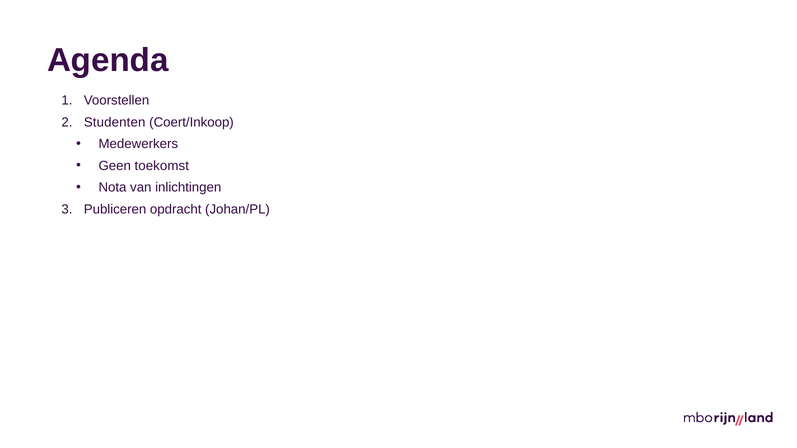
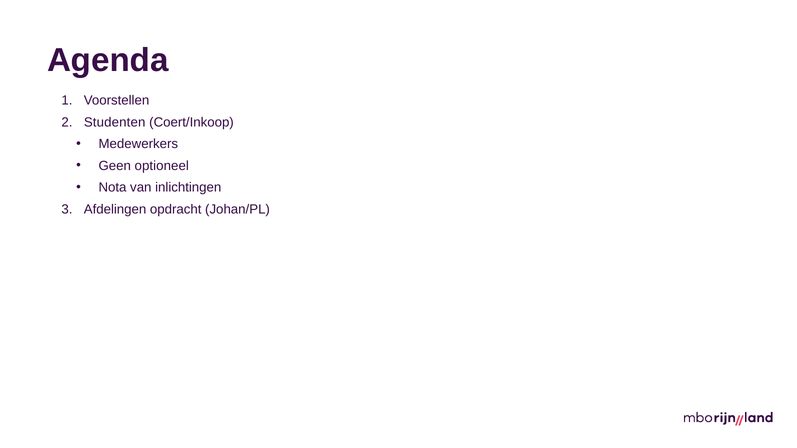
toekomst: toekomst -> optioneel (162, 166)
Publiceren: Publiceren -> Afdelingen (115, 209)
